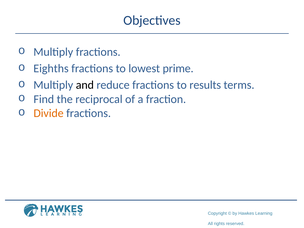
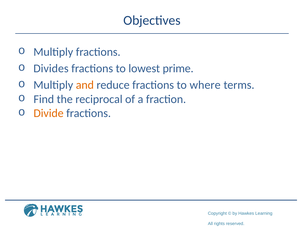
Eighths: Eighths -> Divides (51, 68)
and colour: black -> orange (85, 85)
results: results -> where (205, 85)
